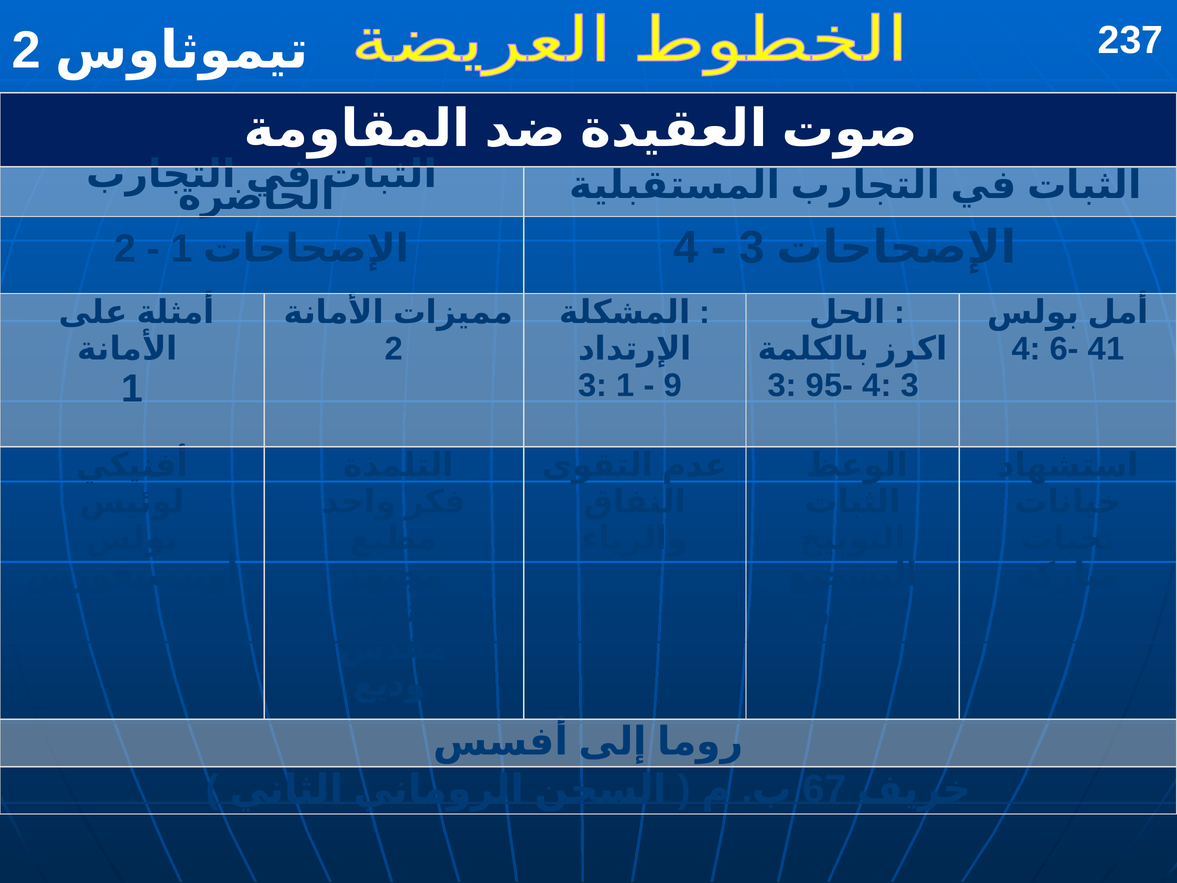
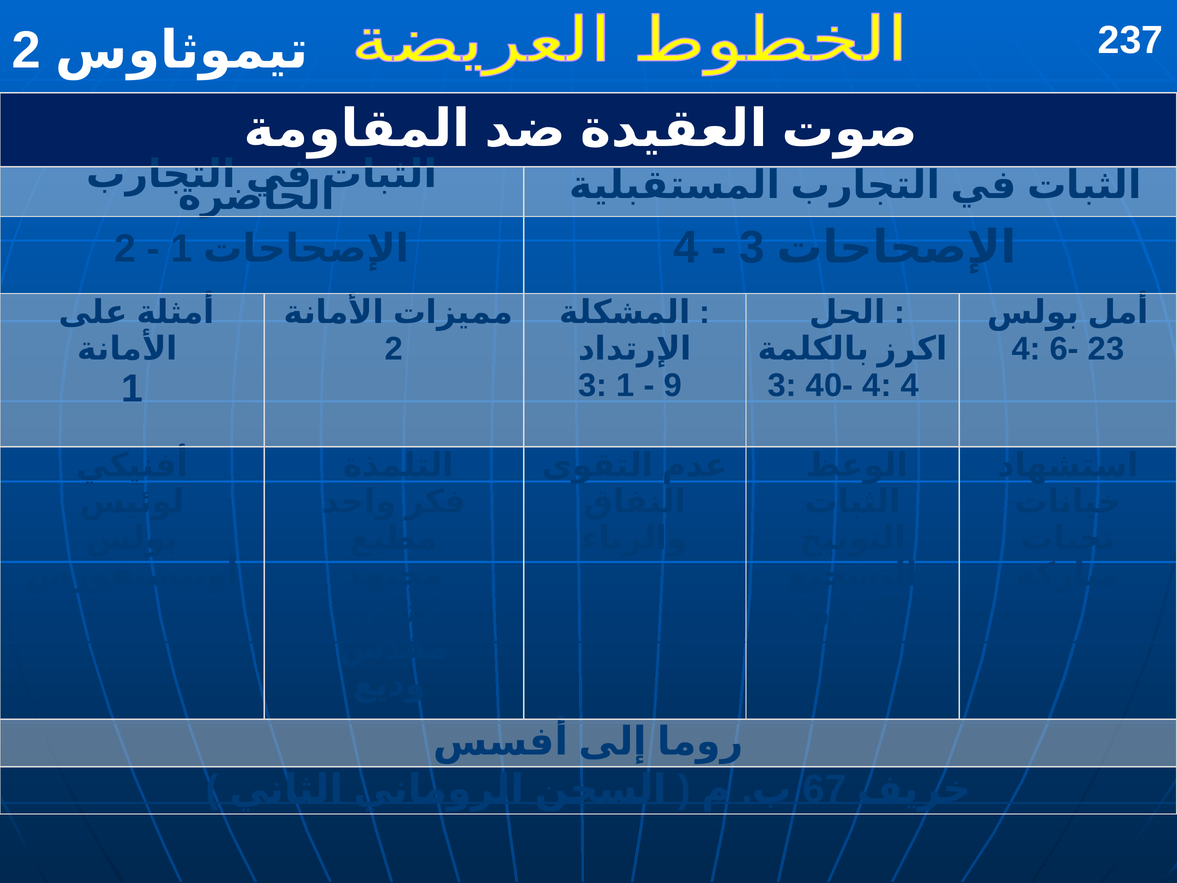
41: 41 -> 23 (1106, 349)
95-: 95- -> 40- (830, 385)
4 3: 3 -> 4 (910, 385)
